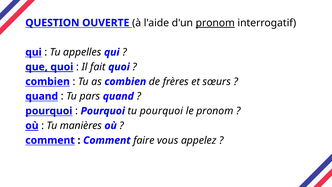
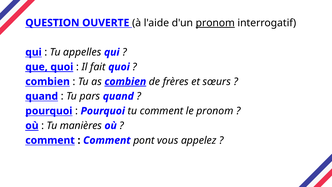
combien underline: none -> present (125, 81)
tu pourquoi: pourquoi -> comment (162, 111)
faire: faire -> pont (144, 140)
